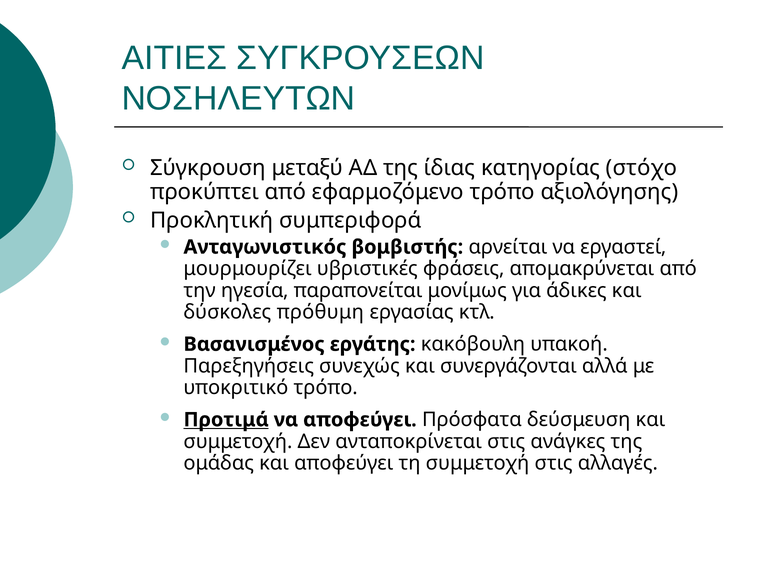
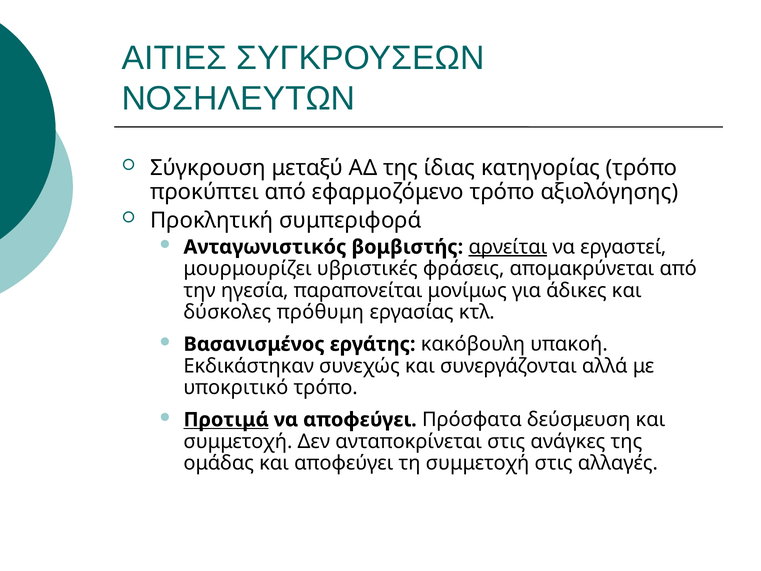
κατηγορίας στόχο: στόχο -> τρόπο (642, 168)
αρνείται underline: none -> present (508, 247)
Παρεξηγήσεις: Παρεξηγήσεις -> Εκδικάστηκαν (249, 366)
